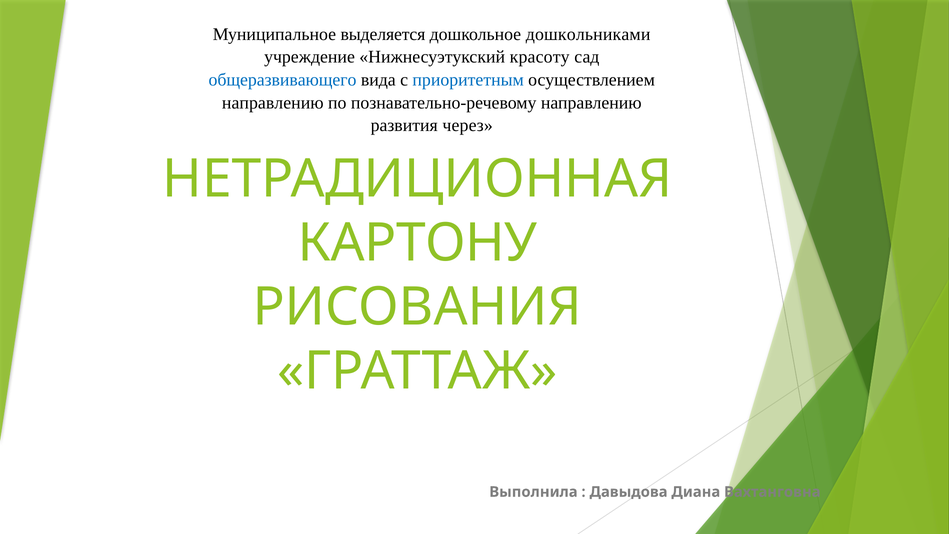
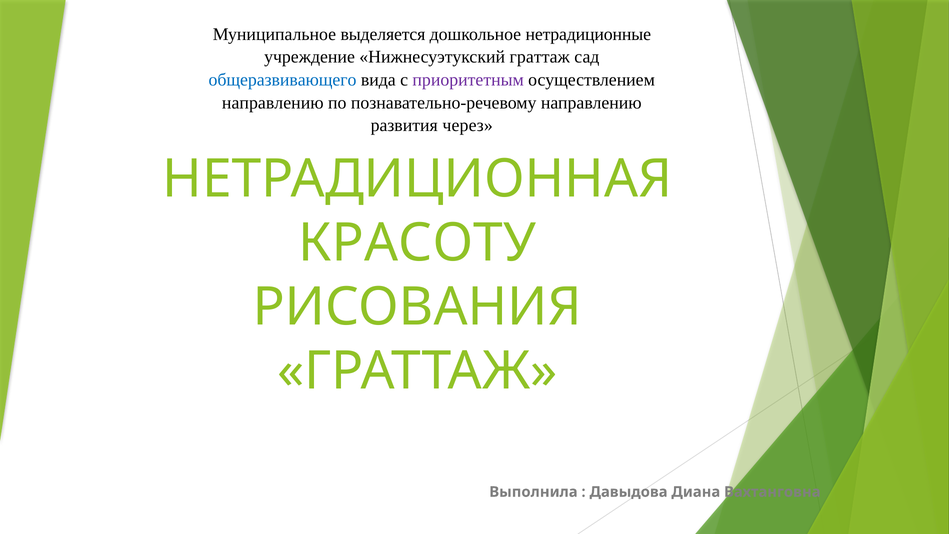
дошкольниками: дошкольниками -> нетрадиционные (588, 34)
Нижнесуэтукский красоту: красоту -> граттаж (540, 57)
приоритетным colour: blue -> purple (468, 80)
КАРТОНУ: КАРТОНУ -> КРАСОТУ (417, 243)
